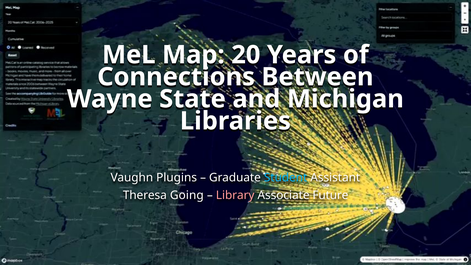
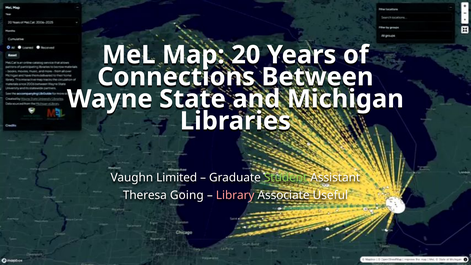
Plugins: Plugins -> Limited (177, 177)
Student colour: light blue -> light green (286, 177)
Future: Future -> Useful (330, 195)
